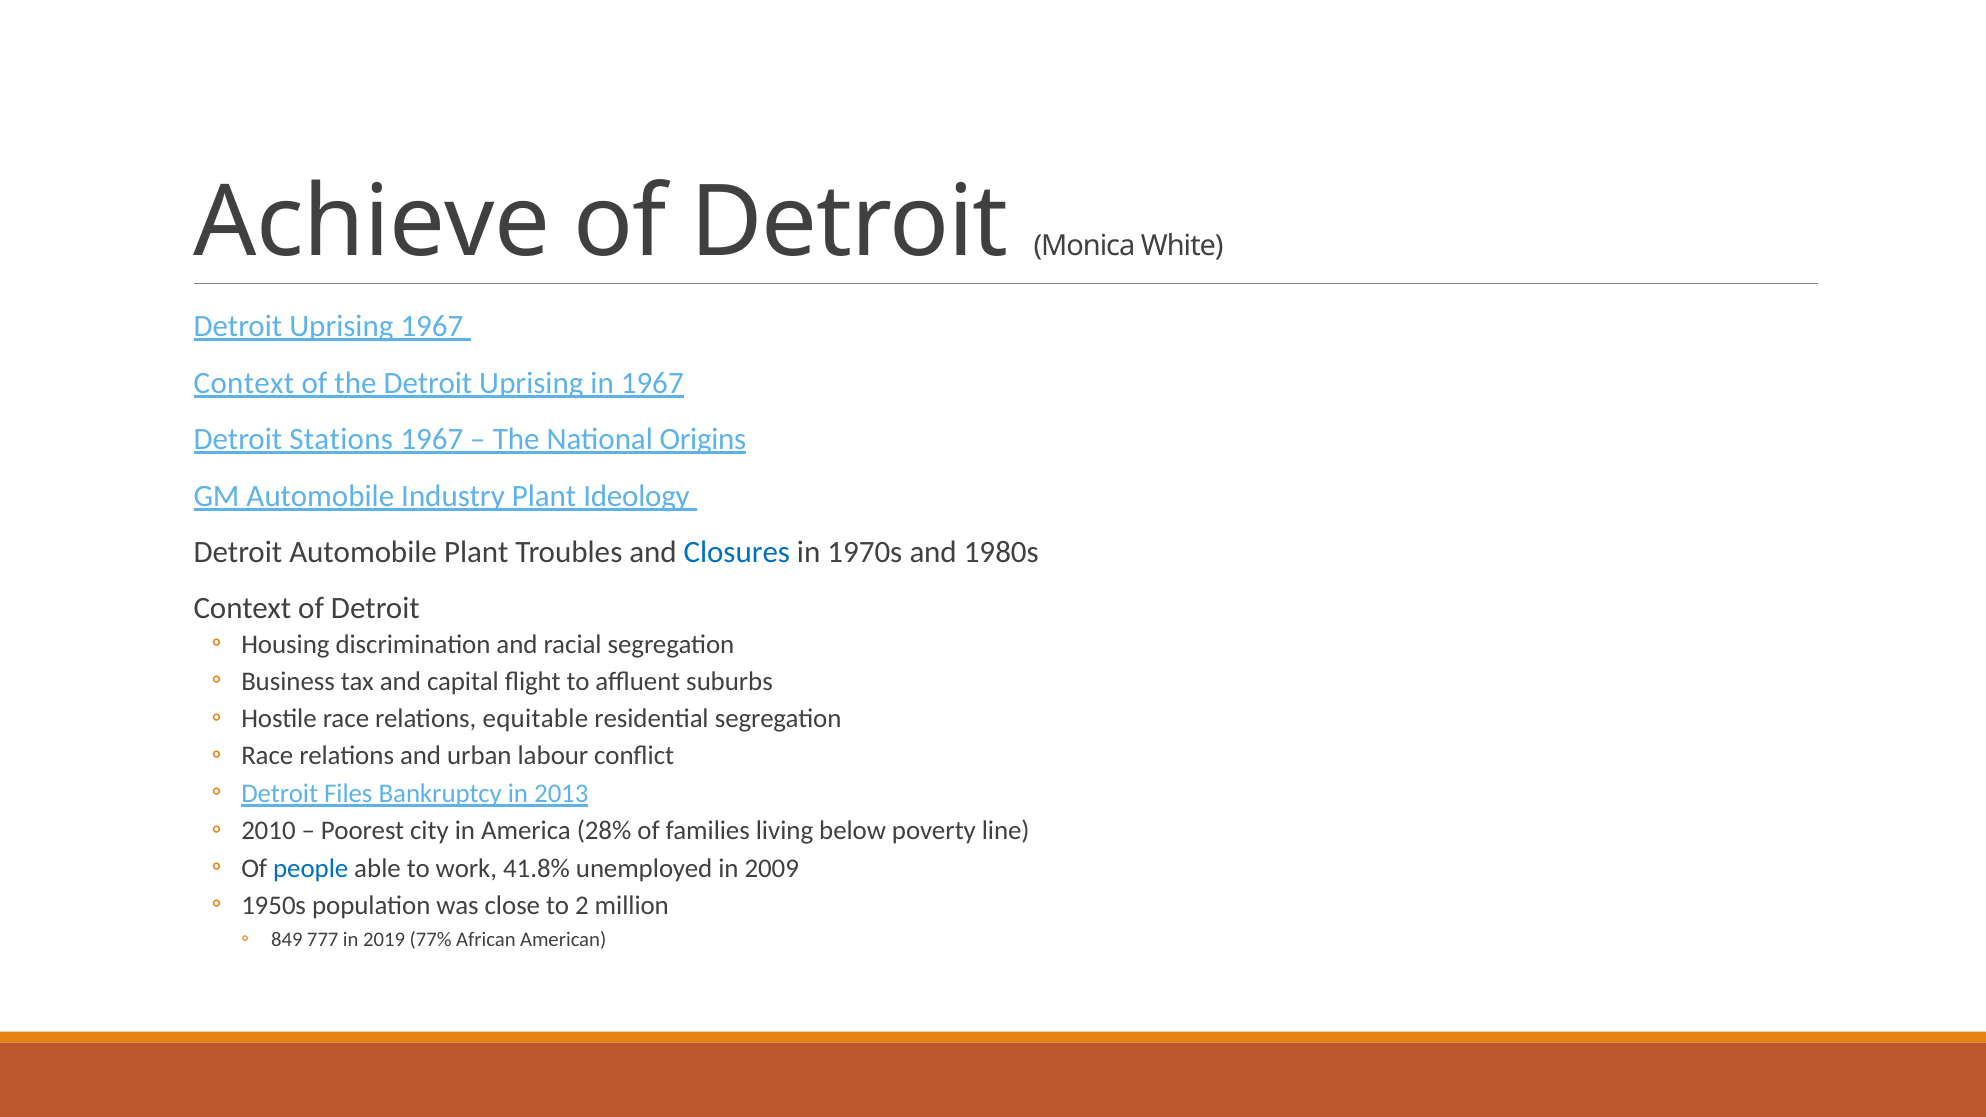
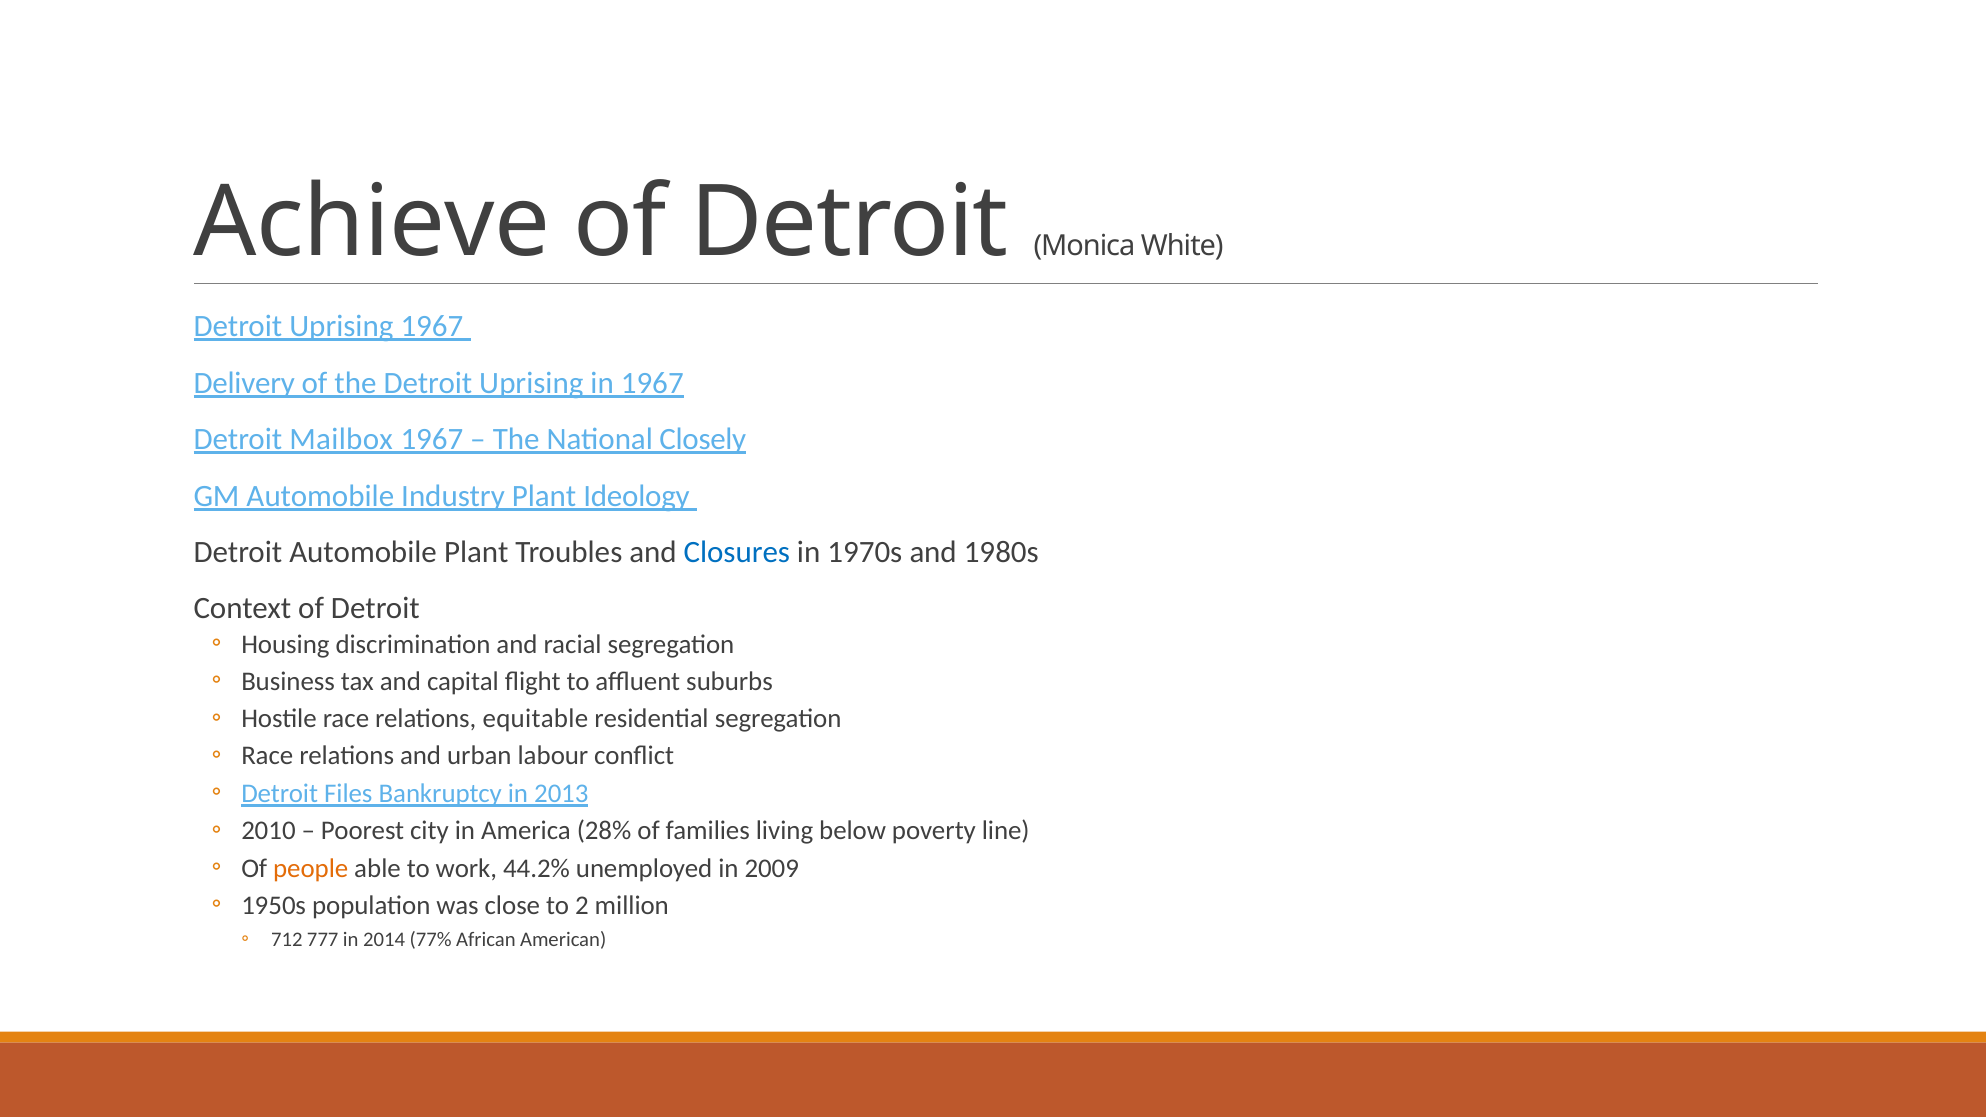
Context: Context -> Delivery (244, 383)
Stations: Stations -> Mailbox (341, 440)
Origins: Origins -> Closely (703, 440)
people colour: blue -> orange (311, 868)
41.8%: 41.8% -> 44.2% (536, 868)
849: 849 -> 712 (287, 940)
2019: 2019 -> 2014 (384, 940)
